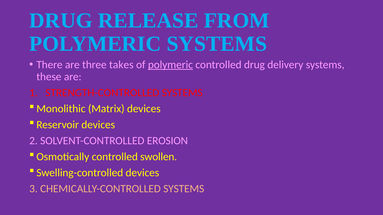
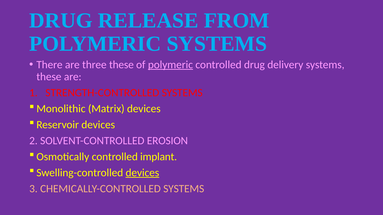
three takes: takes -> these (121, 65)
swollen: swollen -> implant (159, 157)
devices underline: none -> present (142, 173)
